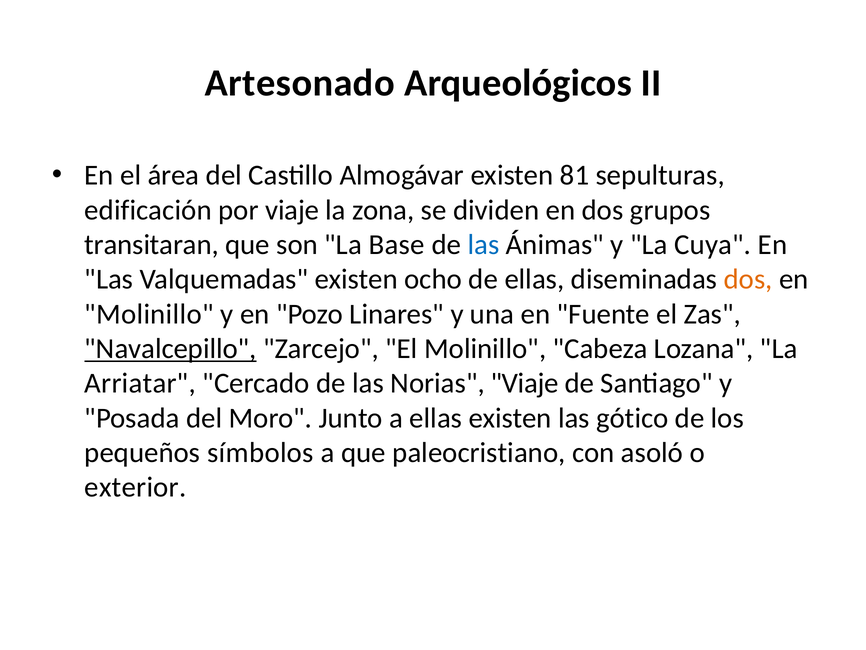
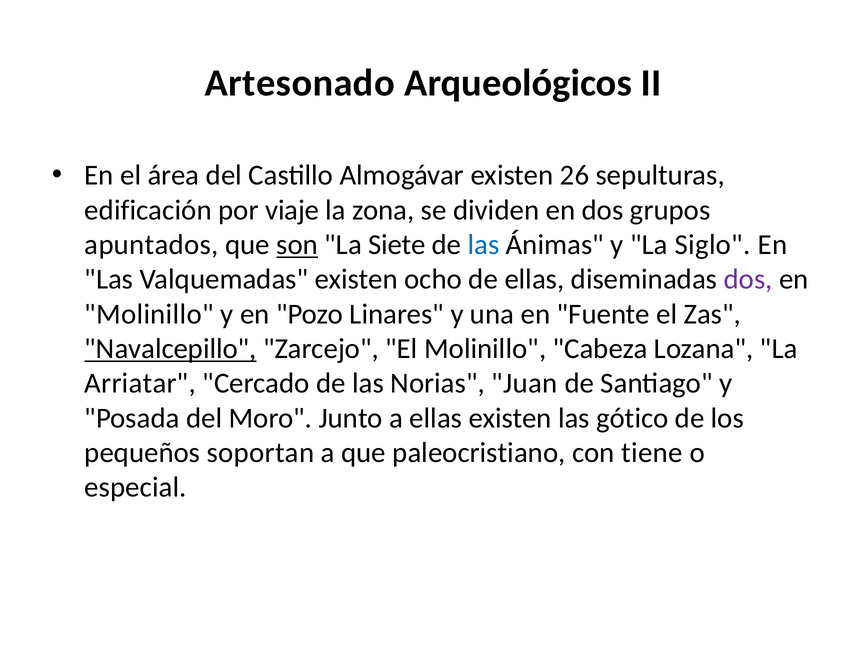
81: 81 -> 26 (575, 175)
transitaran: transitaran -> apuntados (151, 245)
son underline: none -> present (297, 245)
Base: Base -> Siete (397, 245)
Cuya: Cuya -> Siglo (713, 245)
dos colour: orange -> purple (748, 279)
Norias Viaje: Viaje -> Juan (524, 383)
símbolos: símbolos -> soportan (260, 452)
asoló: asoló -> tiene (652, 452)
exterior: exterior -> especial (136, 487)
